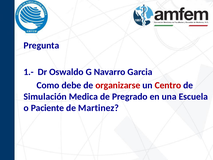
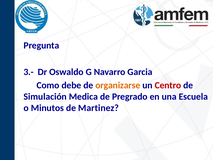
1.-: 1.- -> 3.- (29, 72)
organizarse colour: red -> orange (118, 85)
Paciente: Paciente -> Minutos (47, 108)
